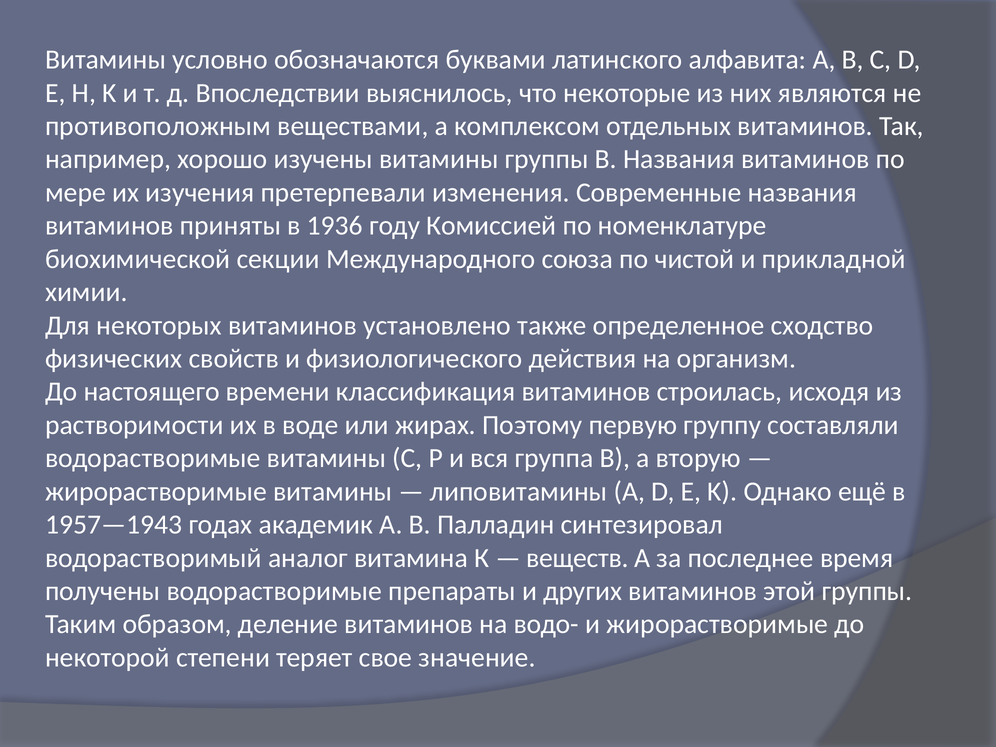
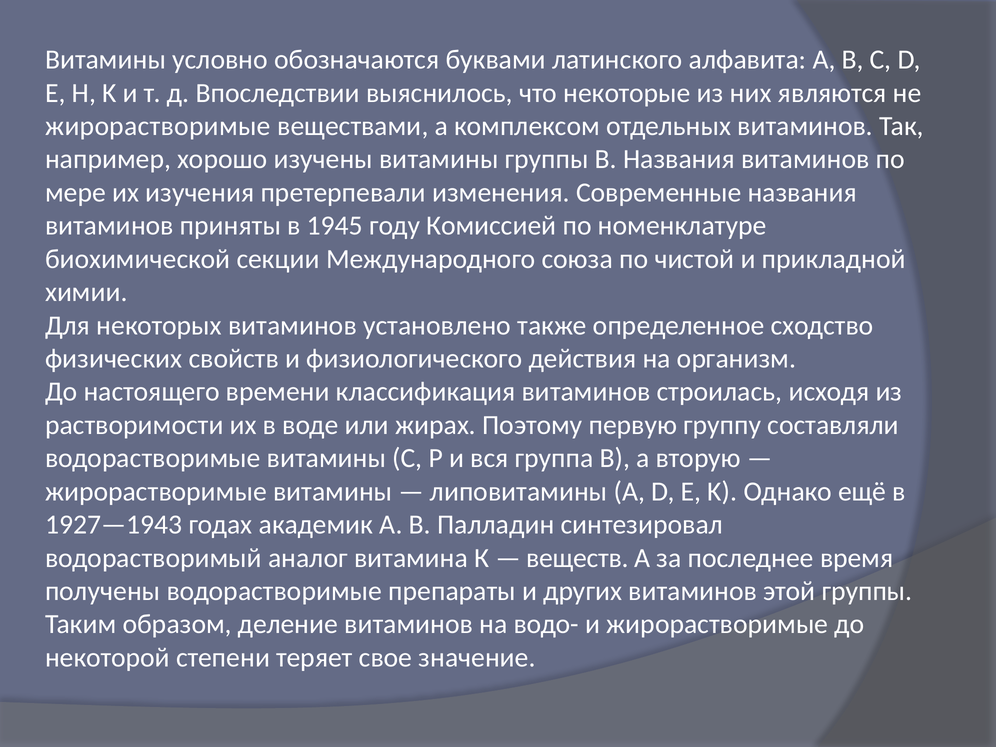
противоположным: противоположным -> жирорастворимые (158, 126)
1936: 1936 -> 1945 (335, 226)
1957—1943: 1957—1943 -> 1927—1943 (114, 525)
